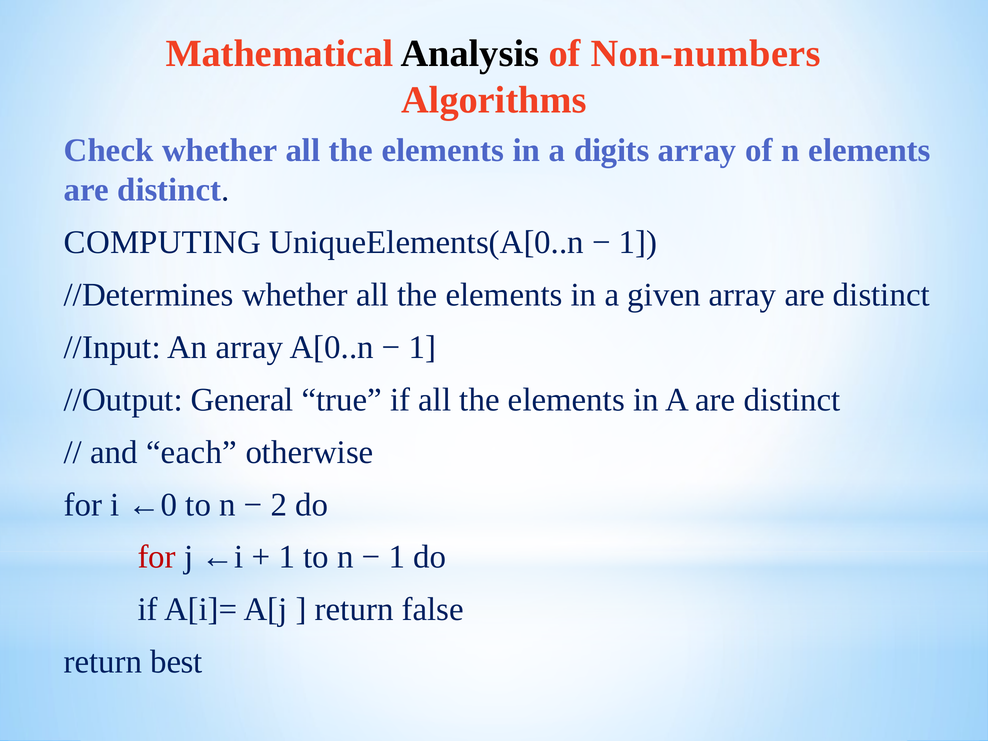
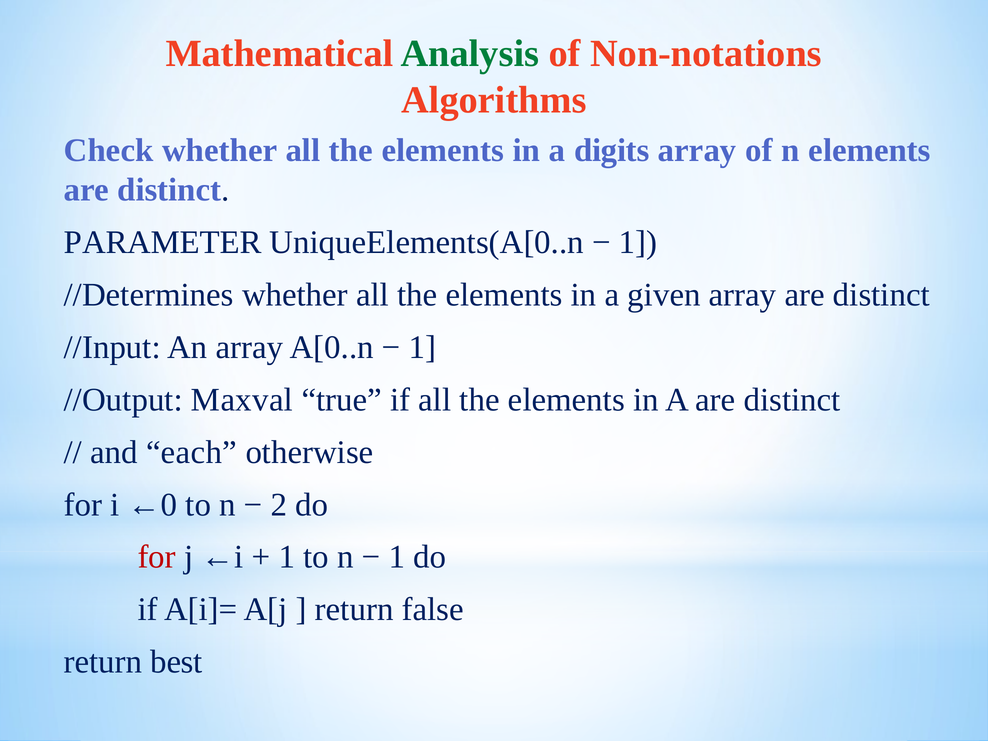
Analysis colour: black -> green (470, 54)
Non-numbers: Non-numbers -> Non-notations (706, 54)
COMPUTING: COMPUTING -> PARAMETER (163, 242)
General: General -> Maxval (242, 400)
